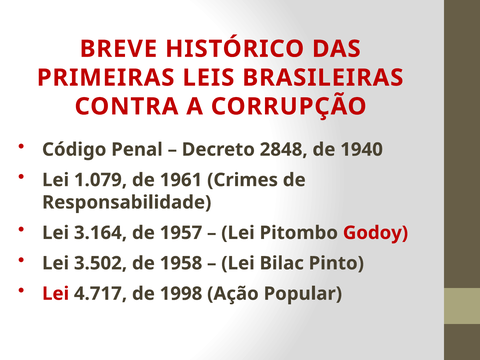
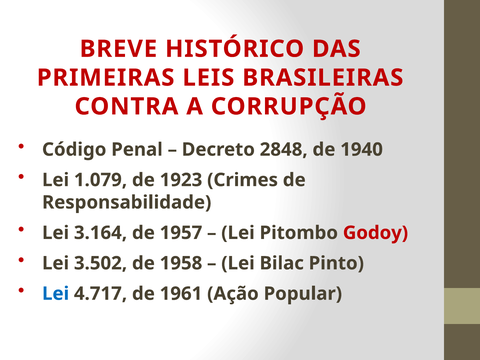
1961: 1961 -> 1923 (181, 180)
Lei colour: red -> blue (56, 294)
1998: 1998 -> 1961 (181, 294)
